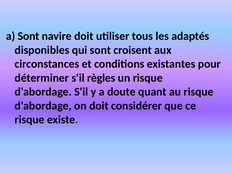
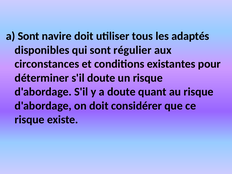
croisent: croisent -> régulier (132, 50)
s'il règles: règles -> doute (101, 78)
